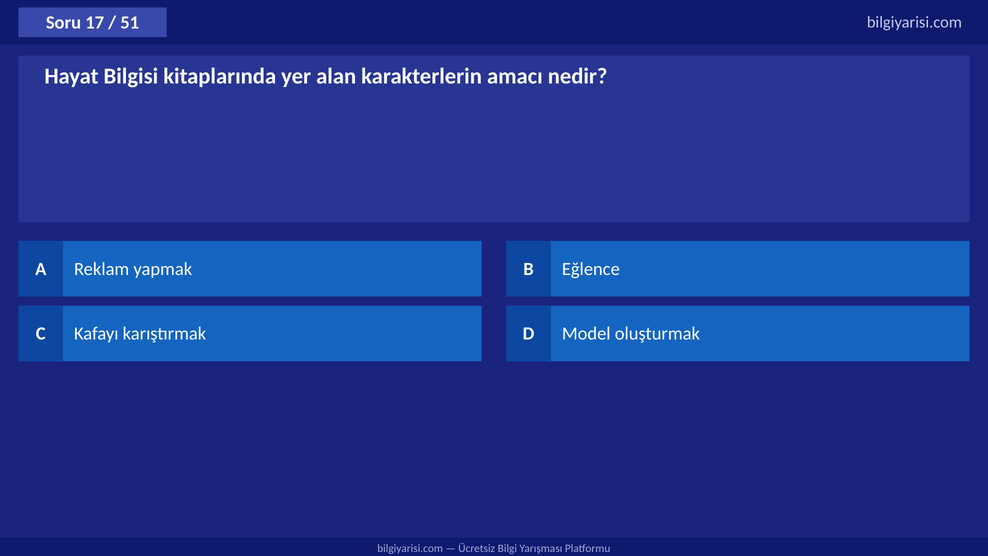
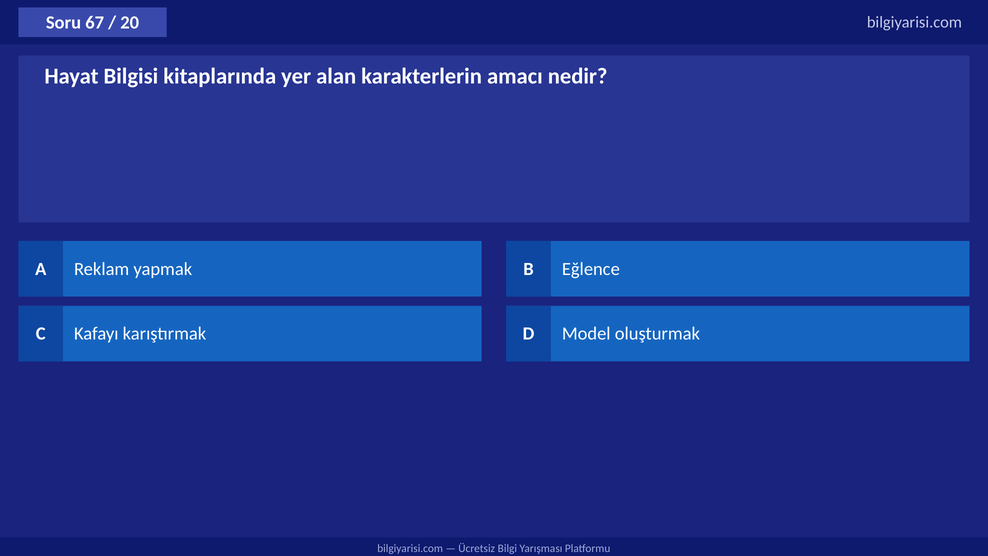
17: 17 -> 67 (95, 23)
51: 51 -> 20 (130, 23)
